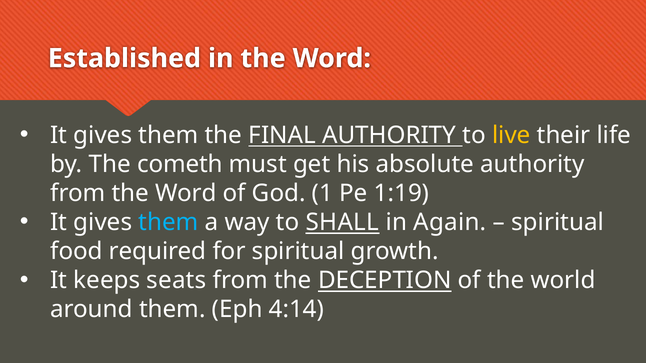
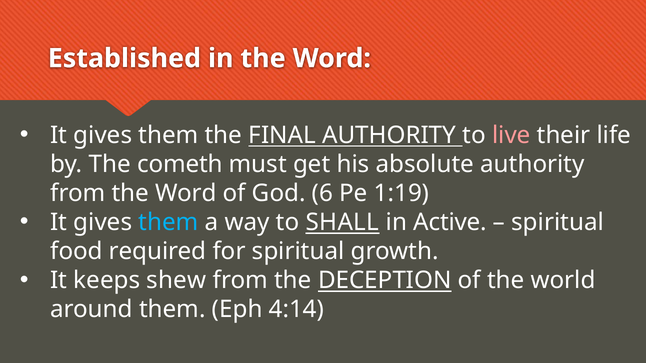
live colour: yellow -> pink (511, 135)
1: 1 -> 6 (322, 193)
Again: Again -> Active (450, 222)
seats: seats -> shew (176, 281)
